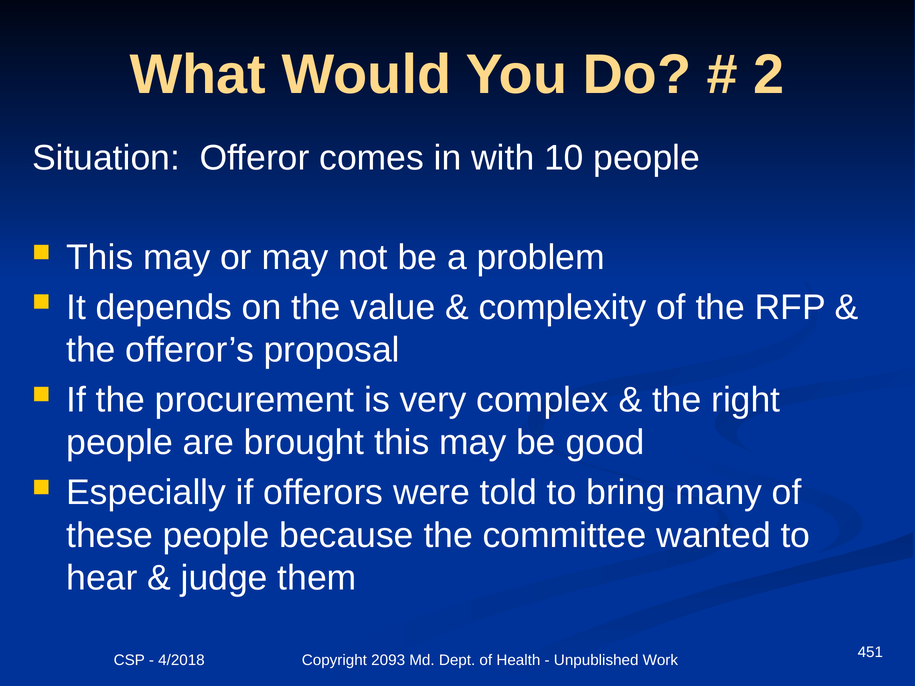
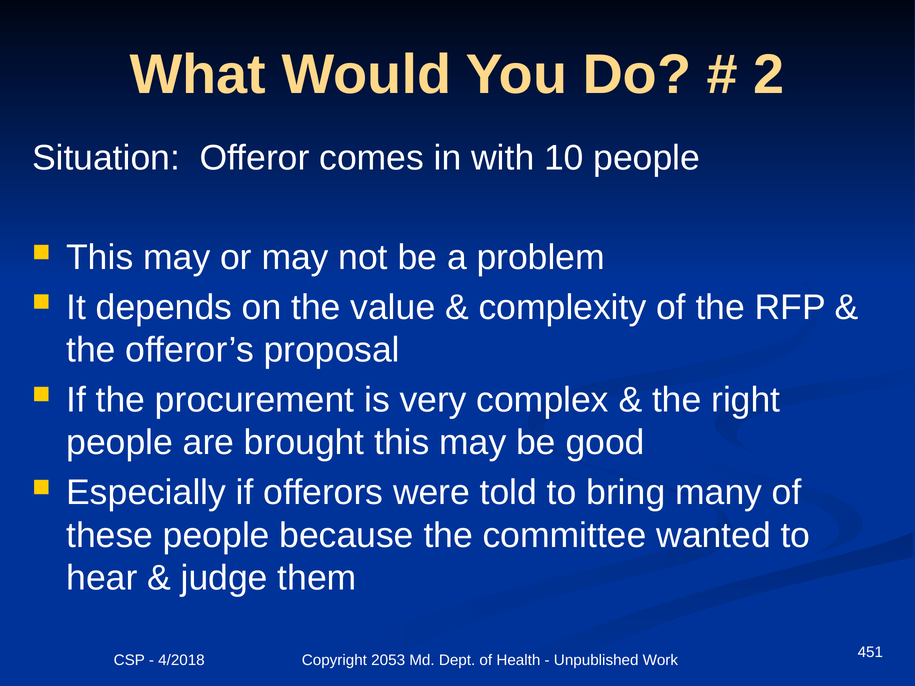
2093: 2093 -> 2053 (388, 660)
